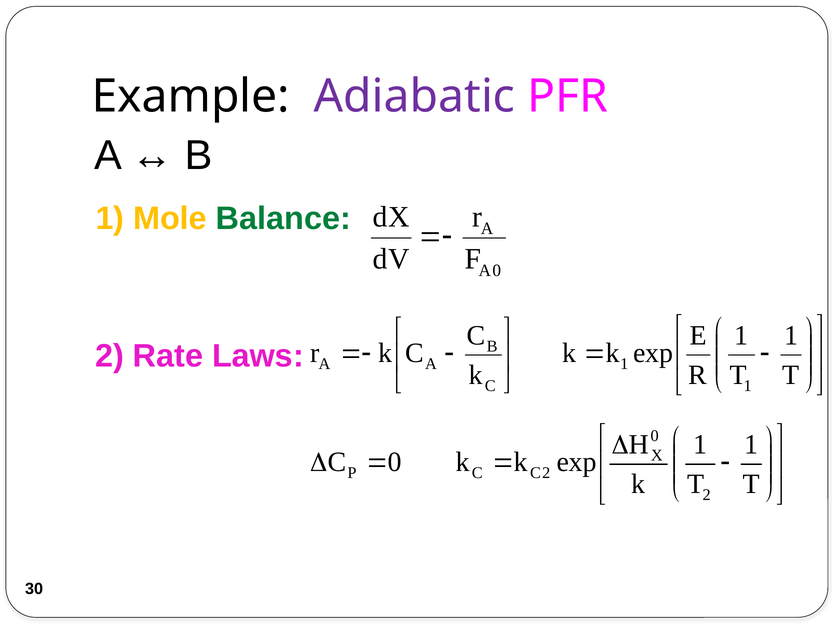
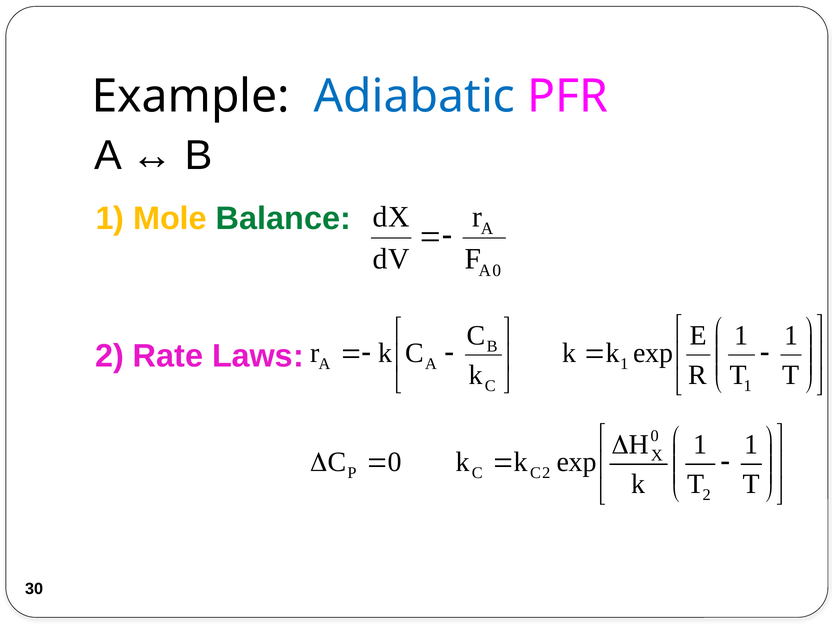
Adiabatic colour: purple -> blue (415, 96)
